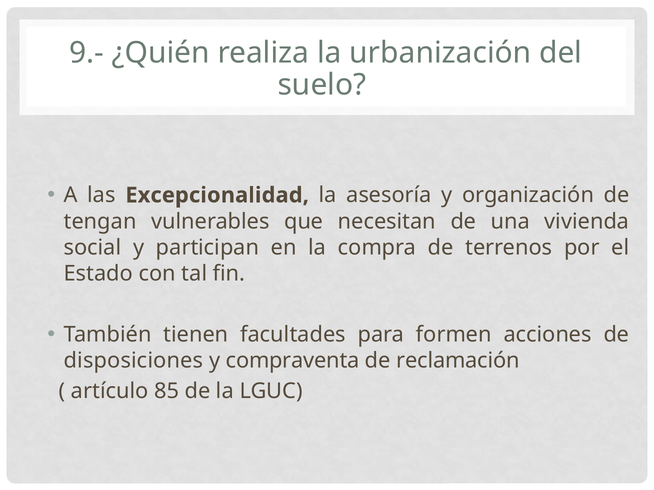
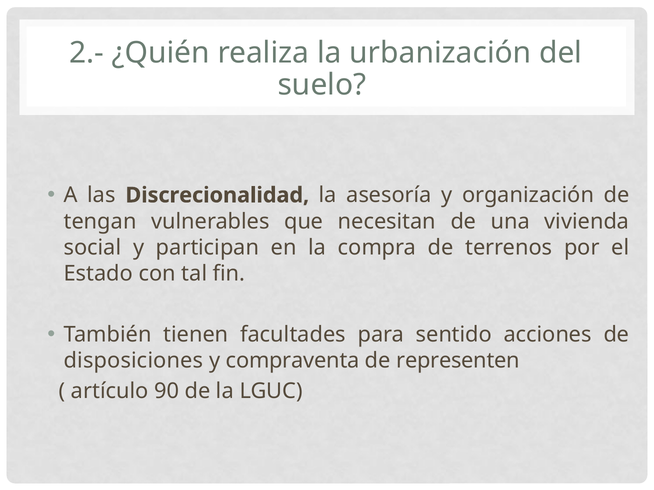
9.-: 9.- -> 2.- (87, 53)
Excepcionalidad: Excepcionalidad -> Discrecionalidad (217, 195)
formen: formen -> sentido (454, 335)
reclamación: reclamación -> representen (458, 361)
85: 85 -> 90 (167, 392)
